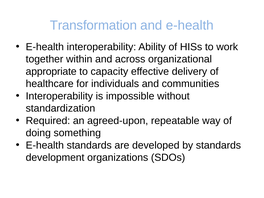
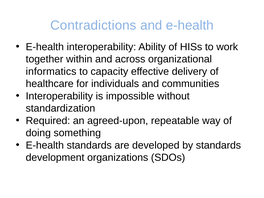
Transformation: Transformation -> Contradictions (93, 25)
appropriate: appropriate -> informatics (51, 71)
